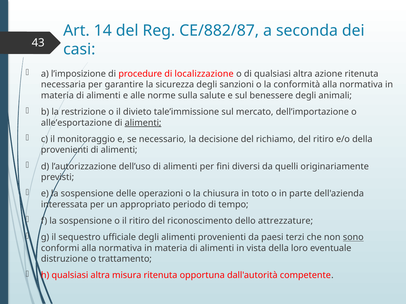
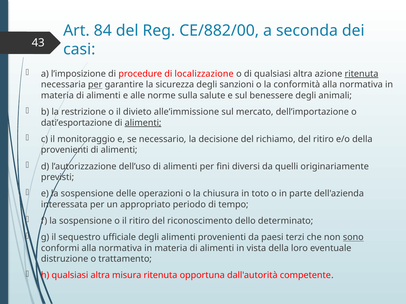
14: 14 -> 84 (103, 31)
CE/882/87: CE/882/87 -> CE/882/00 (219, 31)
ritenuta underline: none -> present (362, 74)
per underline: none -> present (95, 85)
tale’immissione: tale’immissione -> alle’immissione (186, 112)
alle’esportazione: alle’esportazione -> dati’esportazione (77, 123)
attrezzature: attrezzature -> determinato (286, 221)
